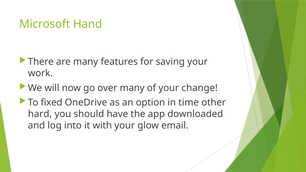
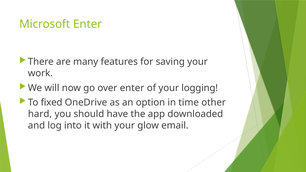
Microsoft Hand: Hand -> Enter (88, 24)
over many: many -> enter (132, 88)
change: change -> logging (200, 88)
